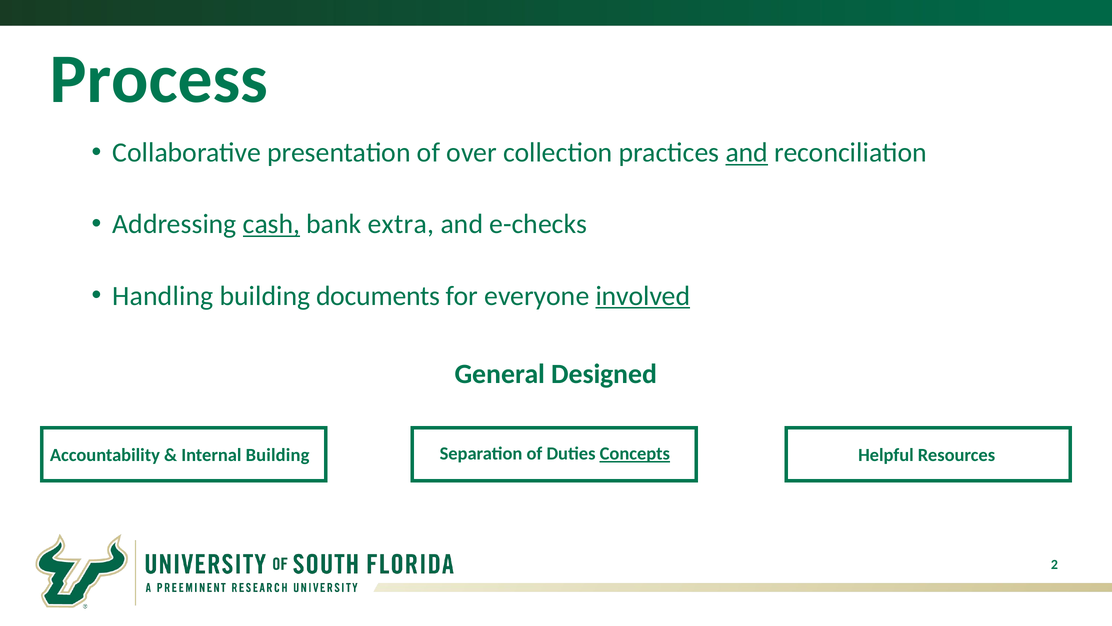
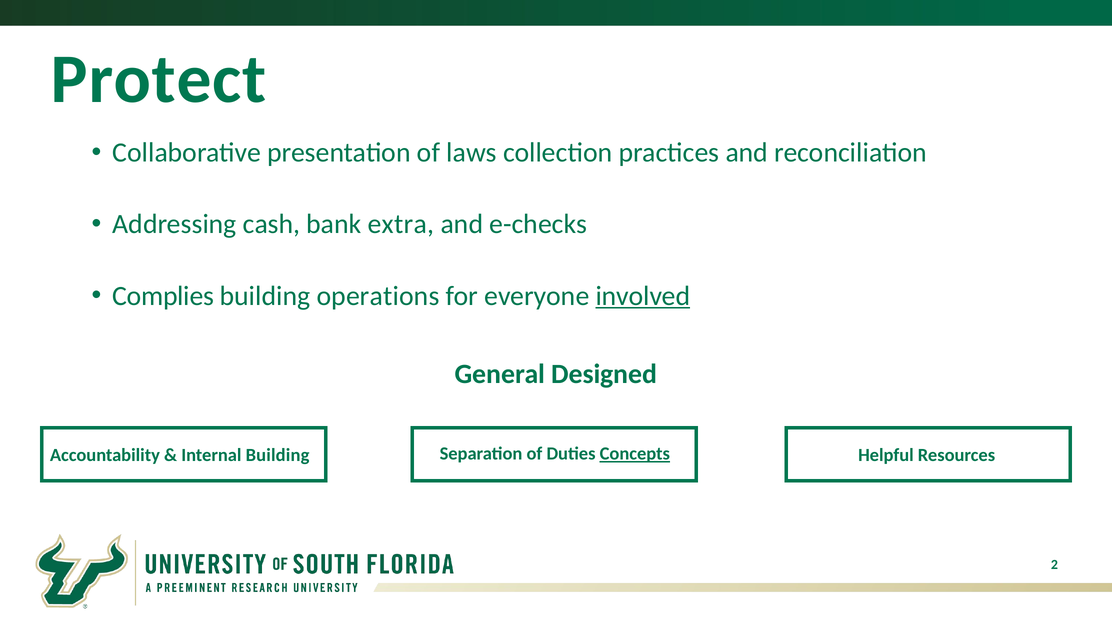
Process: Process -> Protect (159, 79)
over: over -> laws (472, 152)
and underline: present -> none (747, 152)
cash underline: present -> none (272, 224)
Handling: Handling -> Complies (163, 296)
documents: documents -> operations (378, 296)
